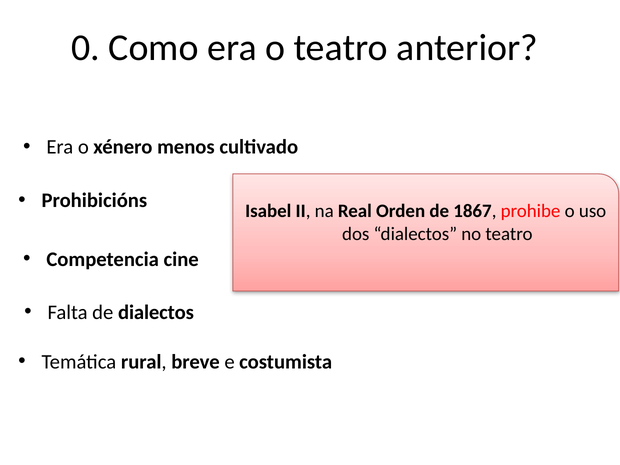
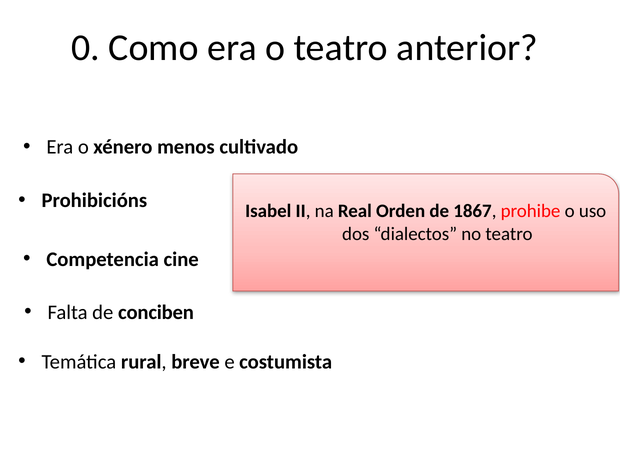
de dialectos: dialectos -> conciben (156, 312)
